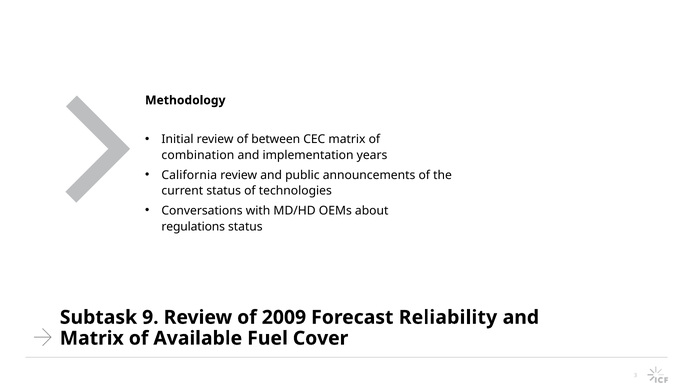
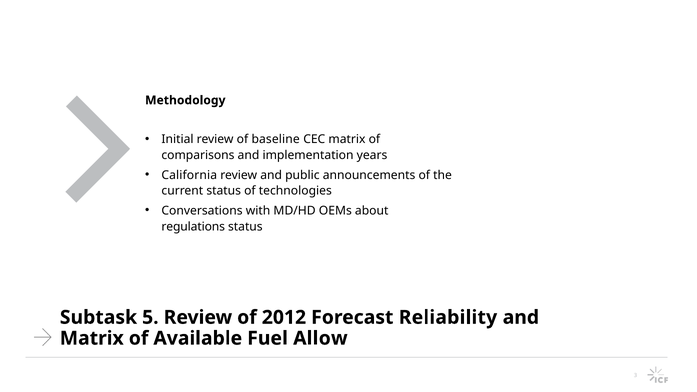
between: between -> baseline (276, 139)
combination: combination -> comparisons (198, 155)
9: 9 -> 5 (150, 317)
2009: 2009 -> 2012 (284, 317)
Cover: Cover -> Allow (320, 338)
